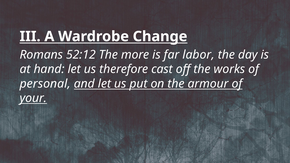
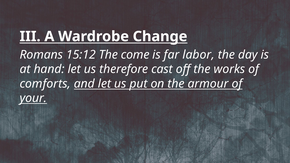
52:12: 52:12 -> 15:12 (81, 55)
more: more -> come (135, 55)
personal: personal -> comforts (45, 84)
